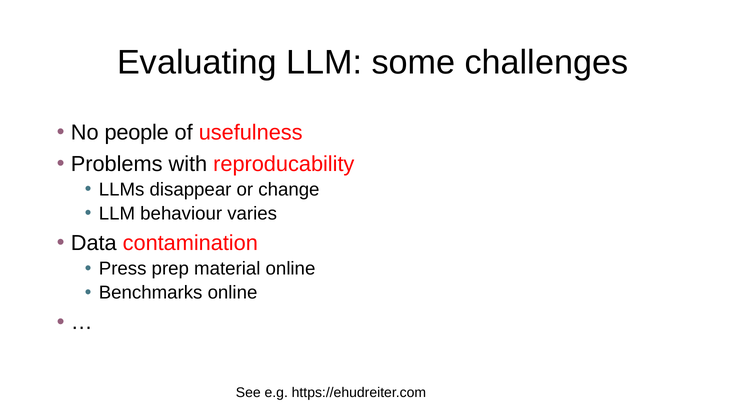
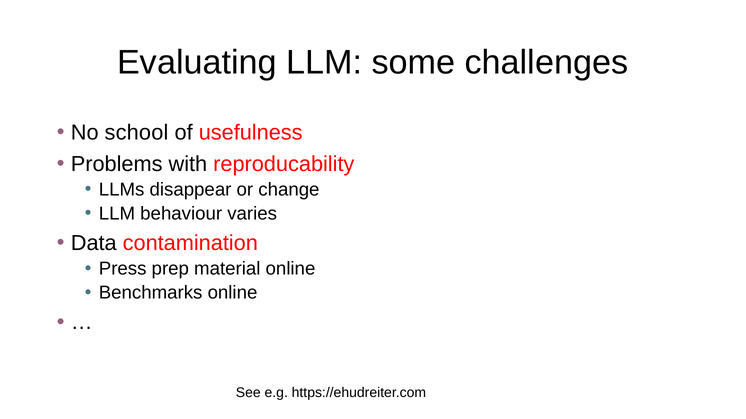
people: people -> school (136, 133)
